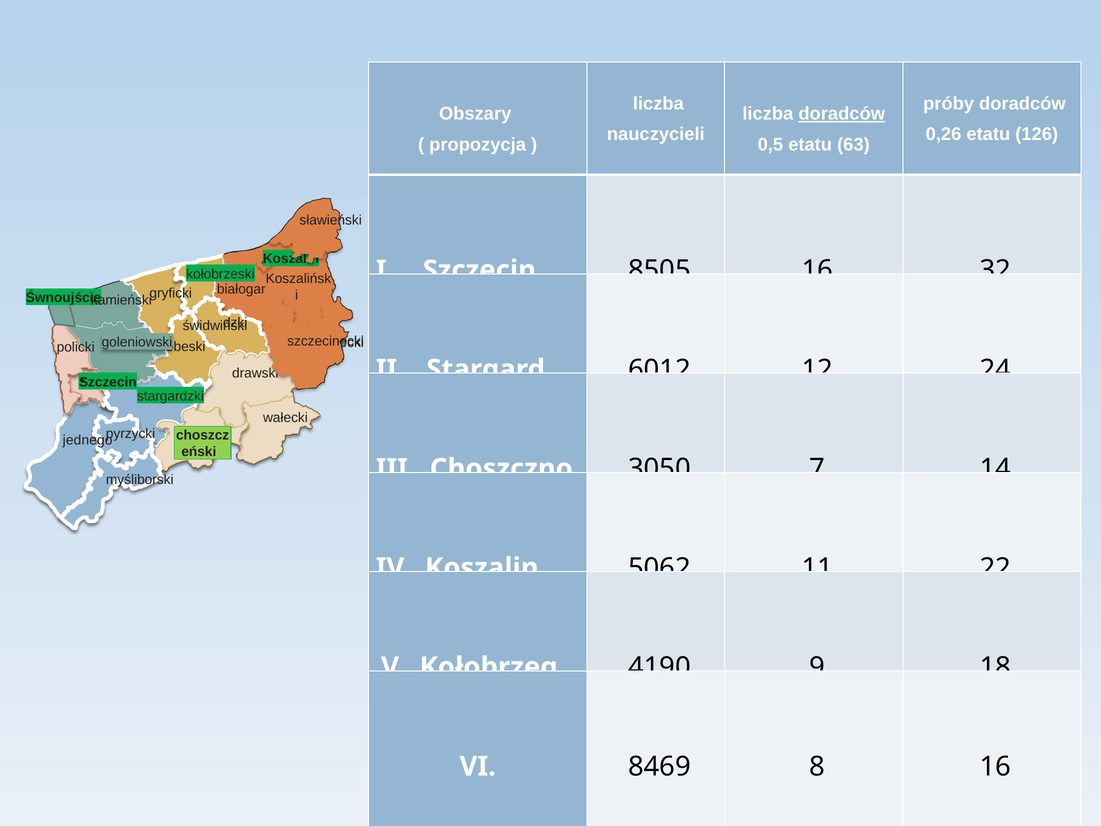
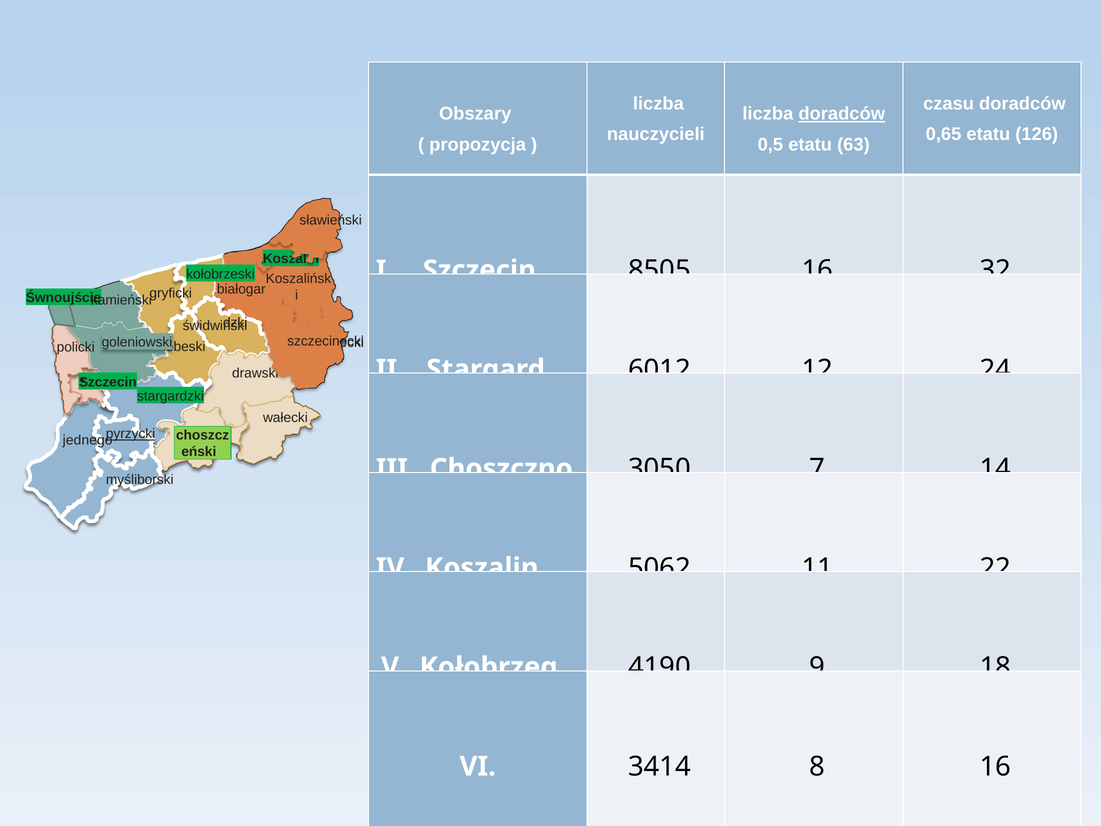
próby: próby -> czasu (949, 104)
0,26: 0,26 -> 0,65 (944, 134)
pyrzycki underline: none -> present (131, 434)
8469: 8469 -> 3414 (659, 766)
